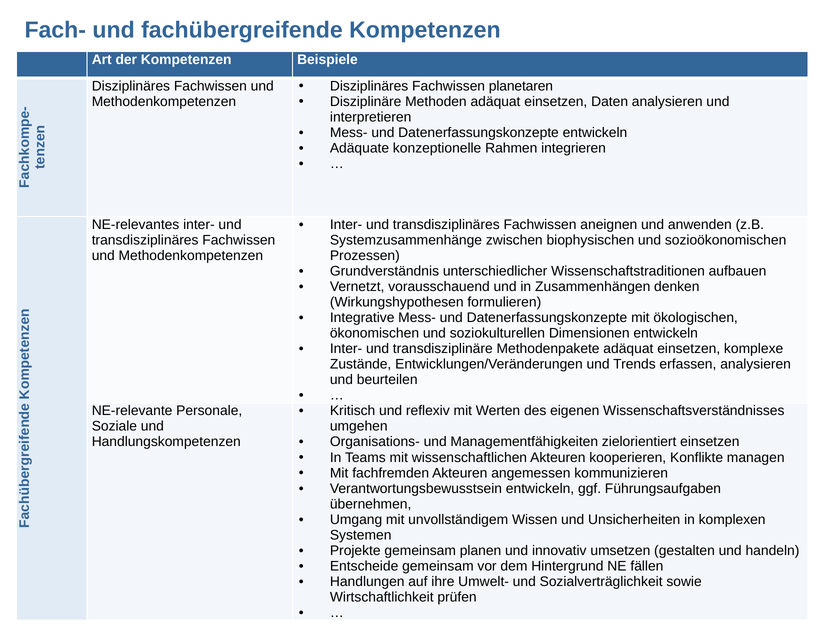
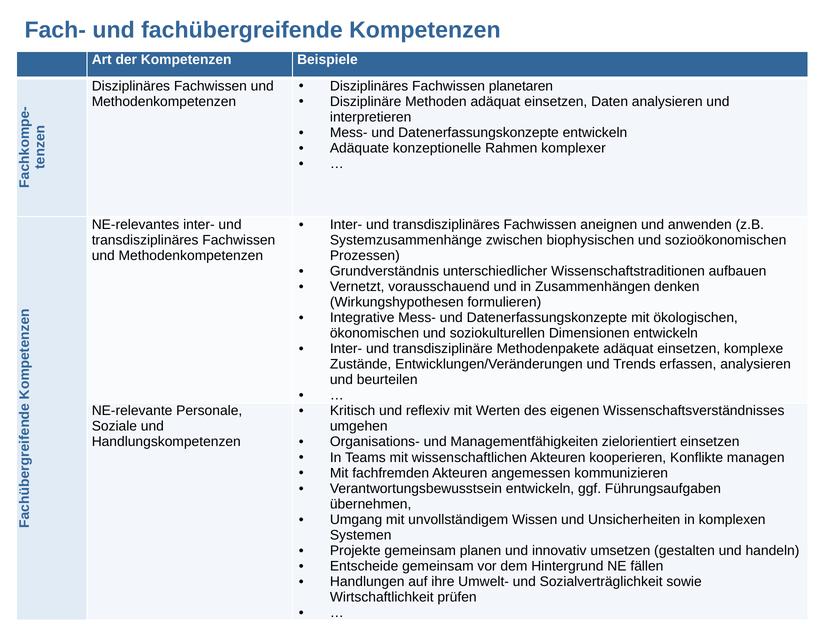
integrieren: integrieren -> komplexer (573, 148)
